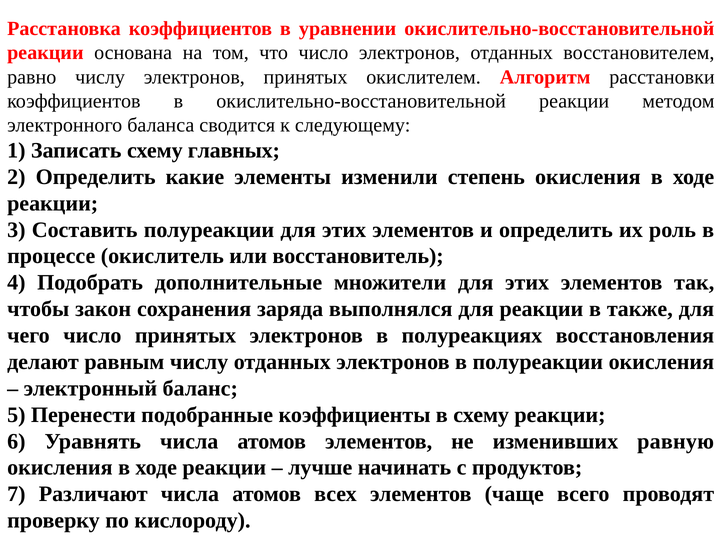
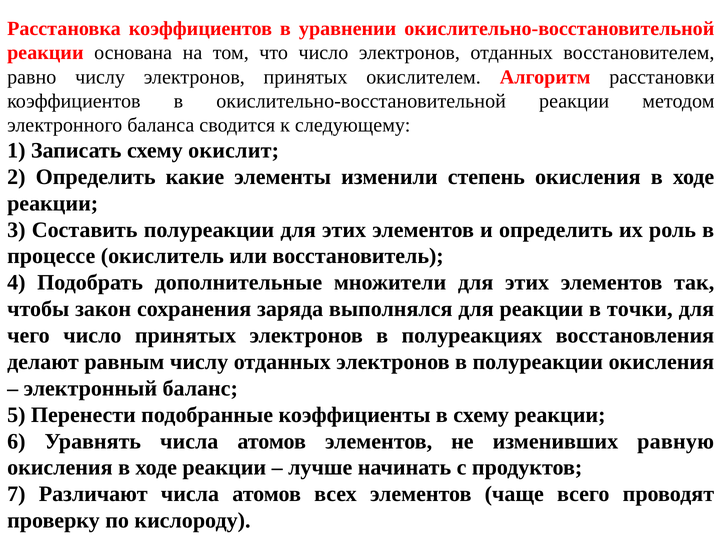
главных: главных -> окислит (234, 151)
также: также -> точки (640, 309)
